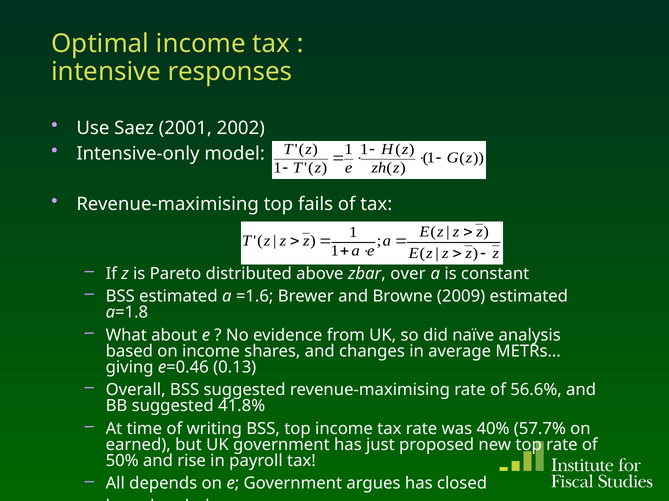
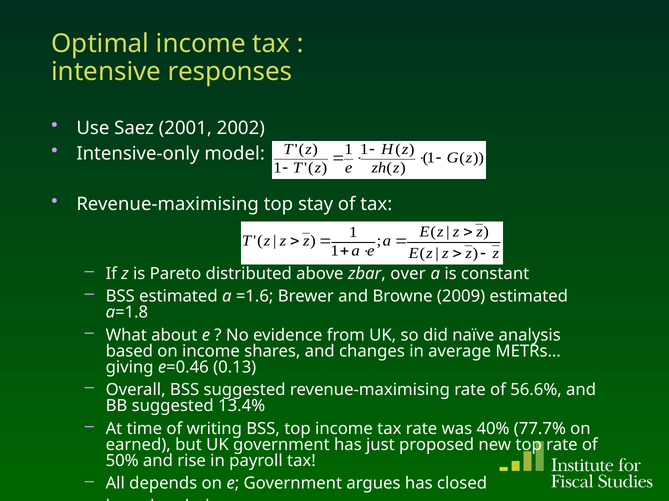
fails: fails -> stay (316, 204)
41.8%: 41.8% -> 13.4% (242, 406)
57.7%: 57.7% -> 77.7% (540, 429)
